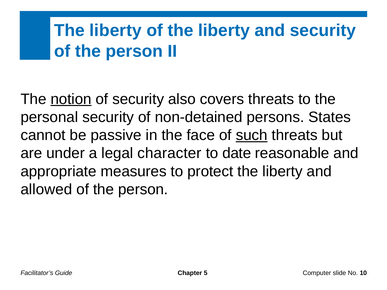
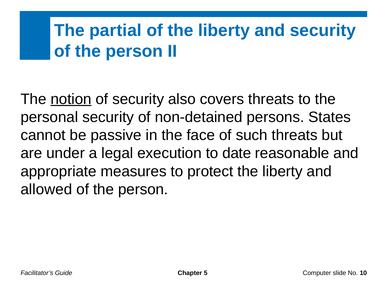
liberty: liberty -> partial (116, 31)
such underline: present -> none (252, 135)
character: character -> execution (169, 153)
